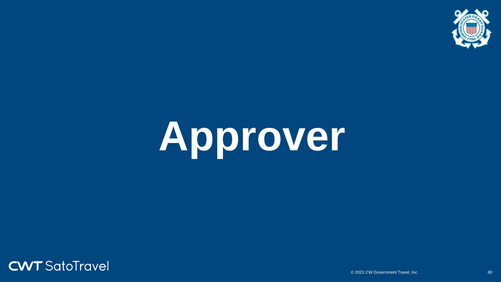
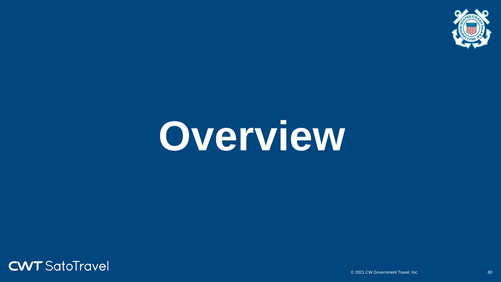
Approver: Approver -> Overview (252, 136)
